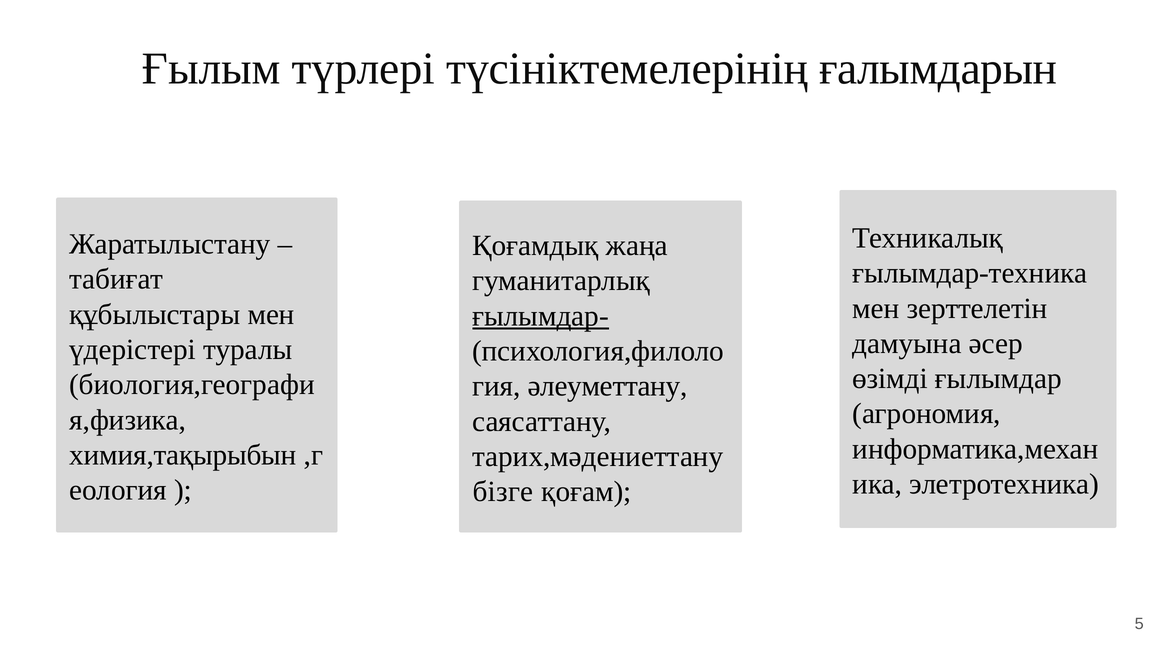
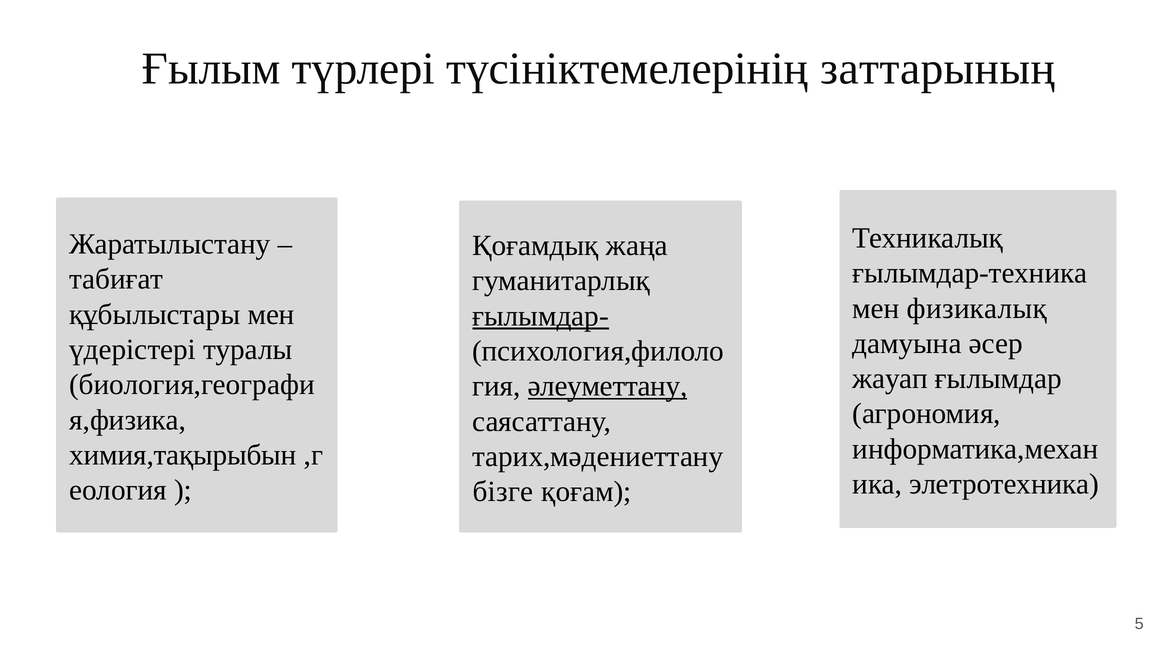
ғалымдарын: ғалымдарын -> заттарының (938, 68)
зерттелетін: зерттелетін -> физикалық (977, 308)
өзімді: өзімді -> жауап (890, 378)
әлеуметтану underline: none -> present (608, 386)
